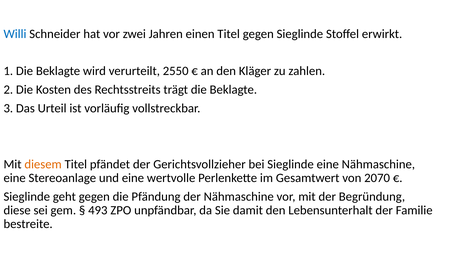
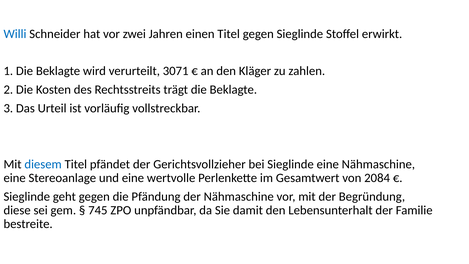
2550: 2550 -> 3071 (176, 71)
diesem colour: orange -> blue (43, 164)
2070: 2070 -> 2084 (377, 178)
493: 493 -> 745 (98, 210)
